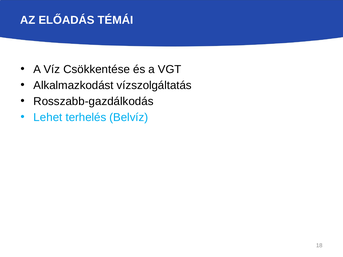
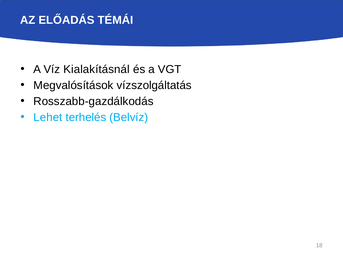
Csökkentése: Csökkentése -> Kialakításnál (97, 69)
Alkalmazkodást: Alkalmazkodást -> Megvalósítások (73, 85)
